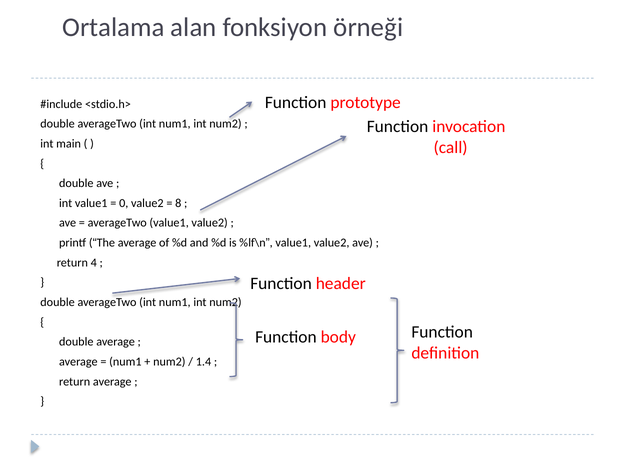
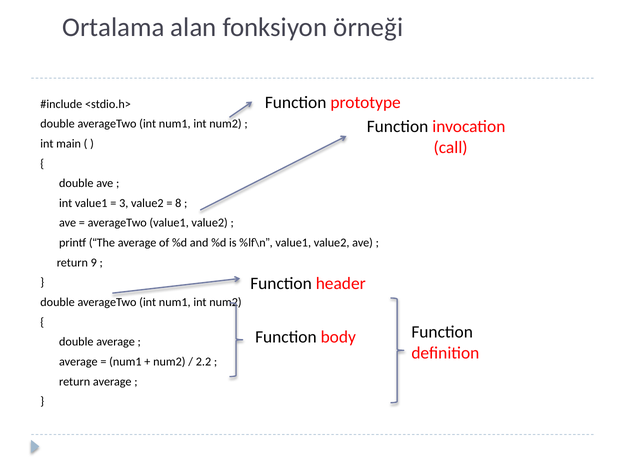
0: 0 -> 3 (124, 203)
4: 4 -> 9 (94, 262)
1.4: 1.4 -> 2.2 (203, 361)
